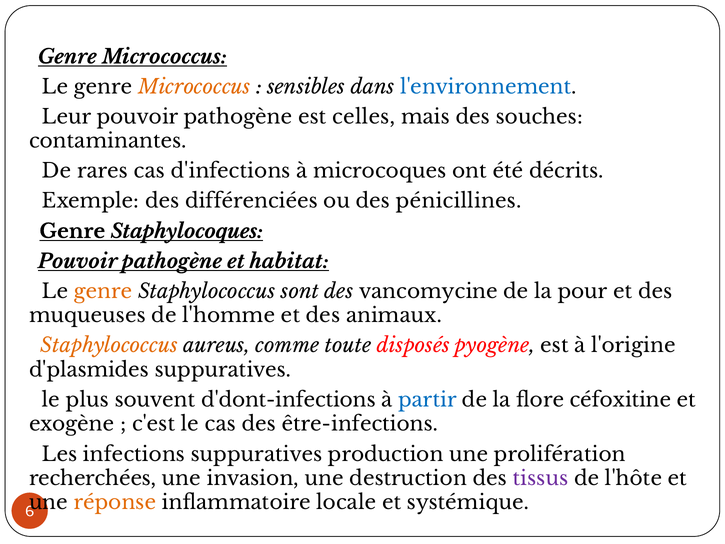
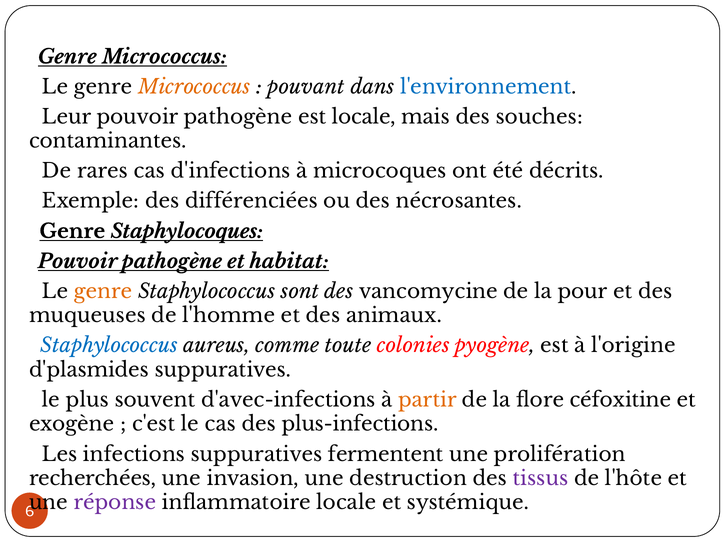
sensibles: sensibles -> pouvant (306, 87)
est celles: celles -> locale (364, 117)
pénicillines: pénicillines -> nécrosantes (459, 201)
Staphylococcus colour: orange -> blue (109, 346)
disposés: disposés -> colonies (413, 346)
d'dont-infections: d'dont-infections -> d'avec-infections (288, 400)
partir colour: blue -> orange (427, 400)
être-infections: être-infections -> plus-infections (360, 424)
production: production -> fermentent (386, 454)
réponse colour: orange -> purple (115, 503)
